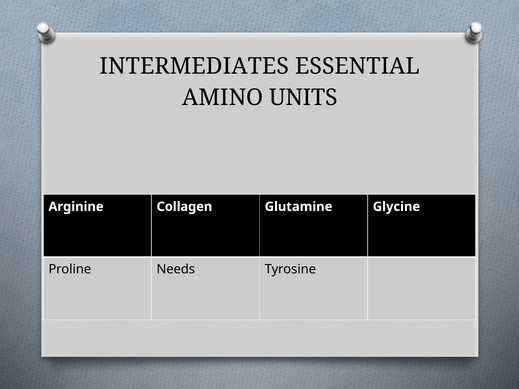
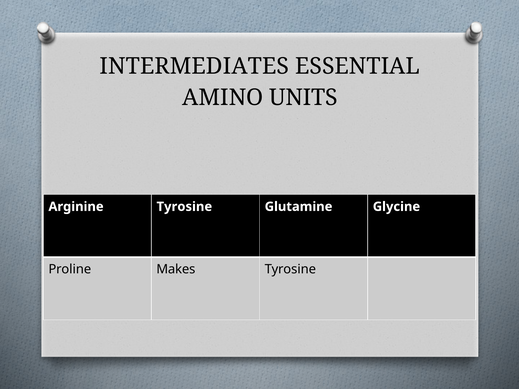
Arginine Collagen: Collagen -> Tyrosine (184, 207)
Needs: Needs -> Makes (176, 269)
